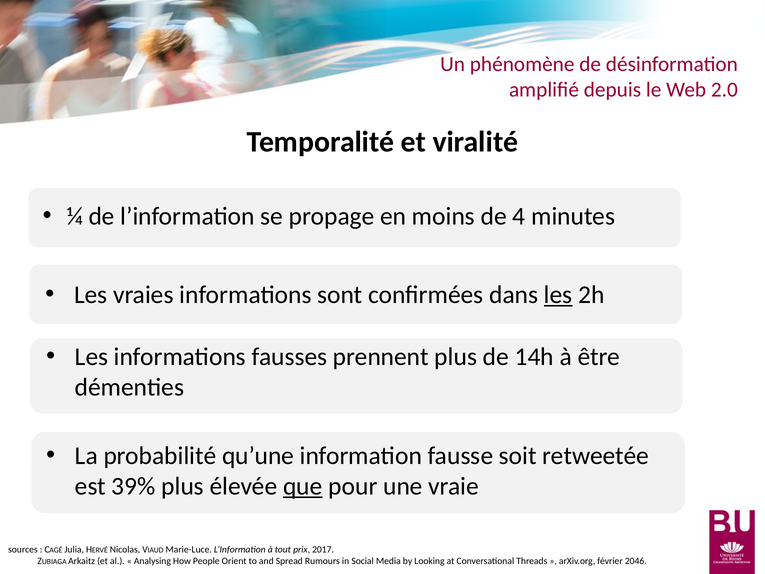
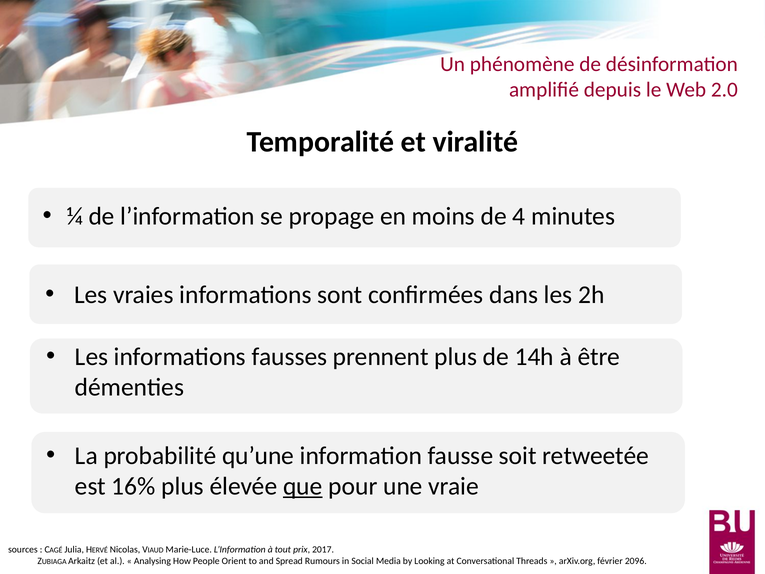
les underline: present -> none (558, 295)
39%: 39% -> 16% (134, 486)
2046: 2046 -> 2096 (636, 561)
